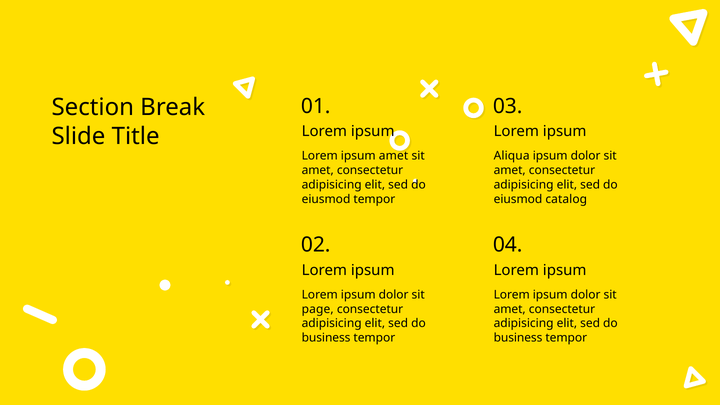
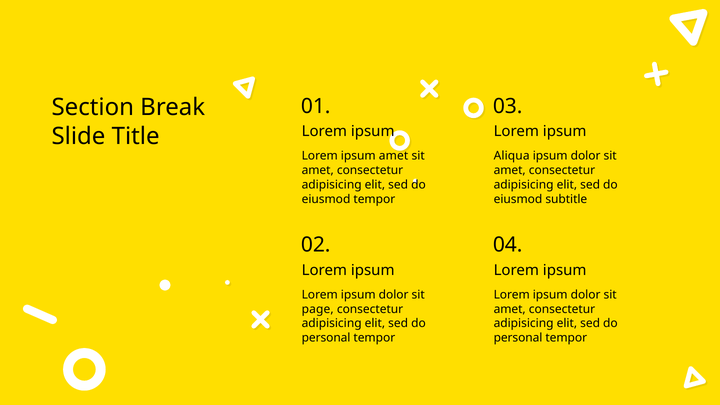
catalog: catalog -> subtitle (566, 199)
business: business -> personal (326, 338)
business: business -> personal (518, 338)
